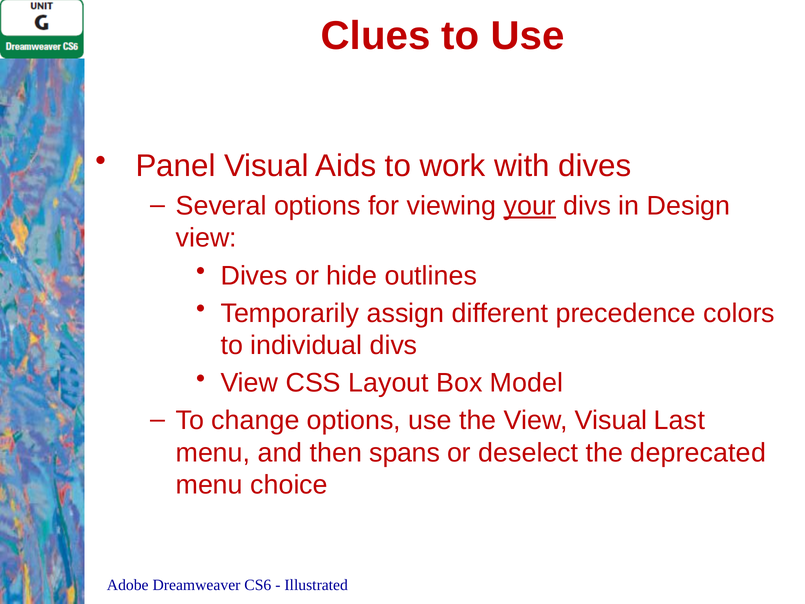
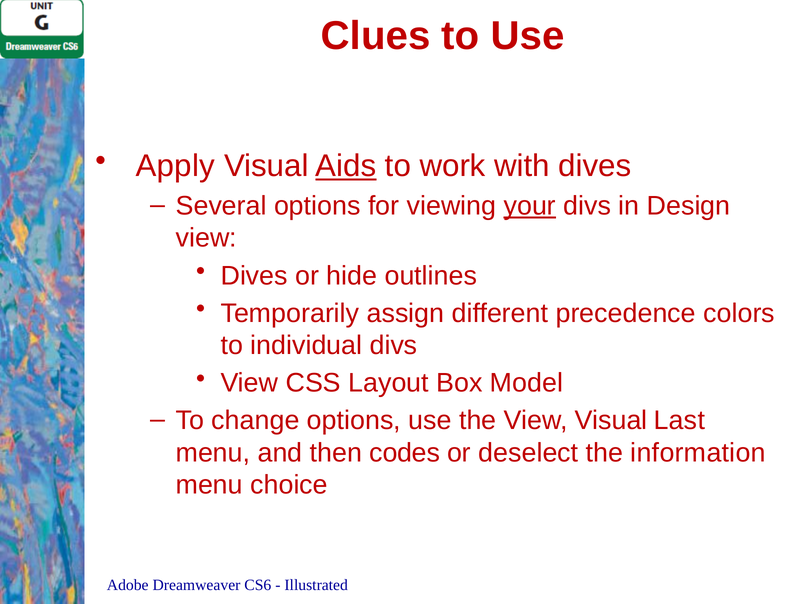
Panel: Panel -> Apply (175, 166)
Aids underline: none -> present (346, 166)
spans: spans -> codes (405, 453)
deprecated: deprecated -> information (698, 453)
